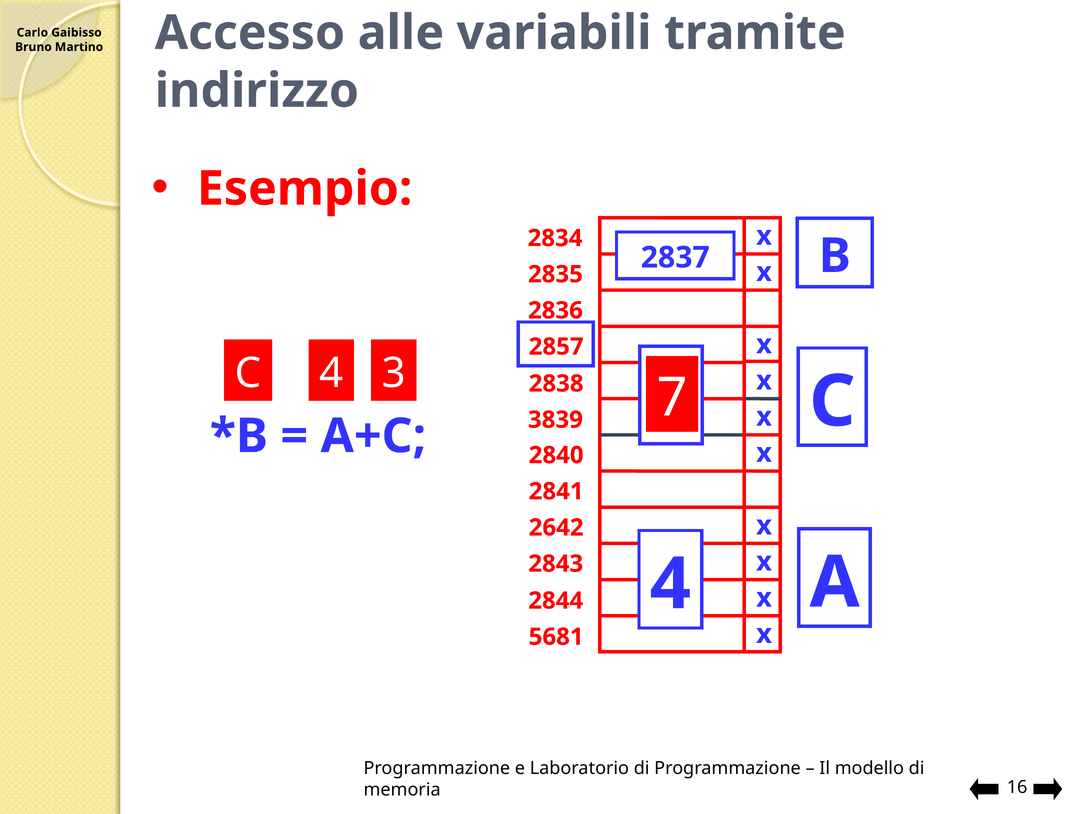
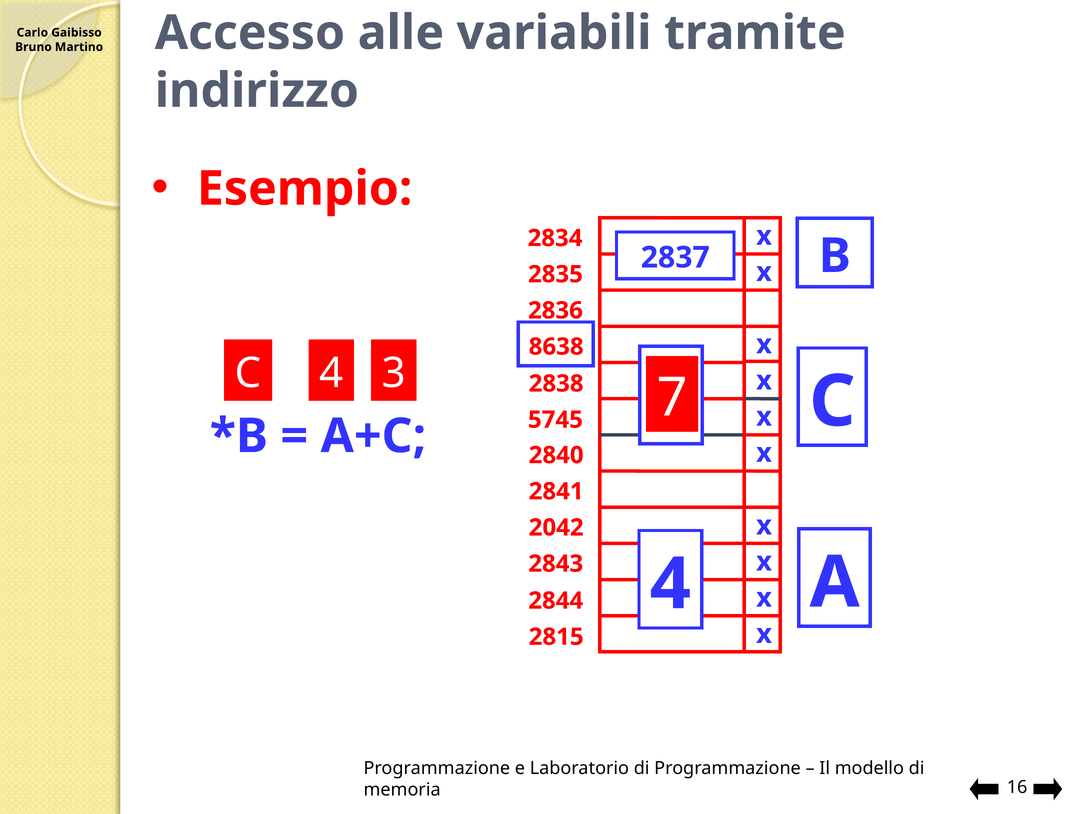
2857: 2857 -> 8638 (556, 347)
3839: 3839 -> 5745 (555, 420)
2642: 2642 -> 2042 (556, 527)
5681: 5681 -> 2815 (556, 637)
